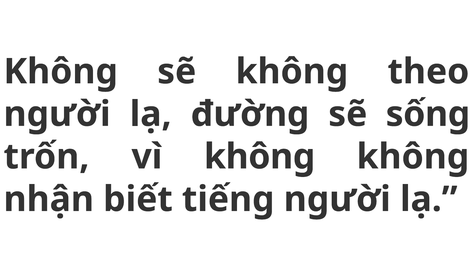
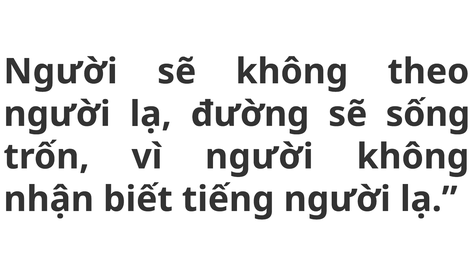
Không: Không -> Người (61, 72)
vì không: không -> người (259, 157)
